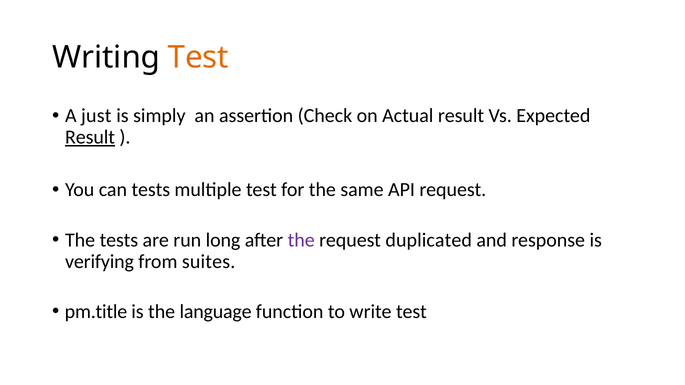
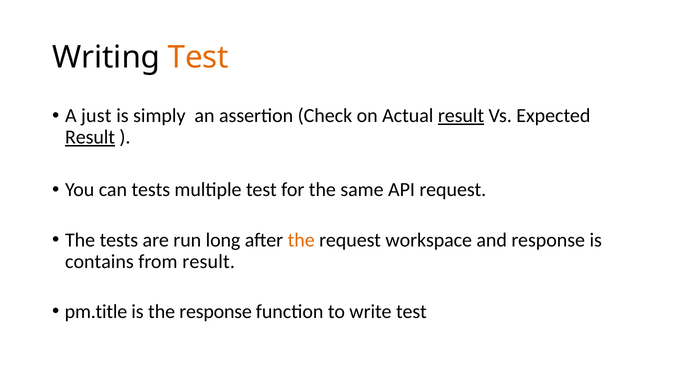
result underline: none -> present (461, 116)
the colour: purple -> orange (301, 240)
duplicated: duplicated -> workspace (429, 240)
verifying: verifying -> contains (99, 262)
from suites: suites -> result (209, 262)
the language: language -> response (216, 312)
